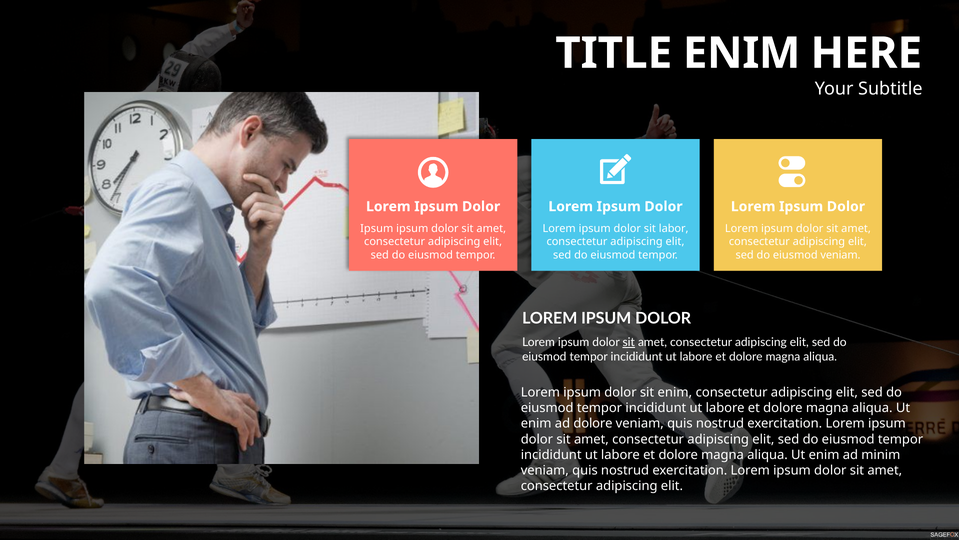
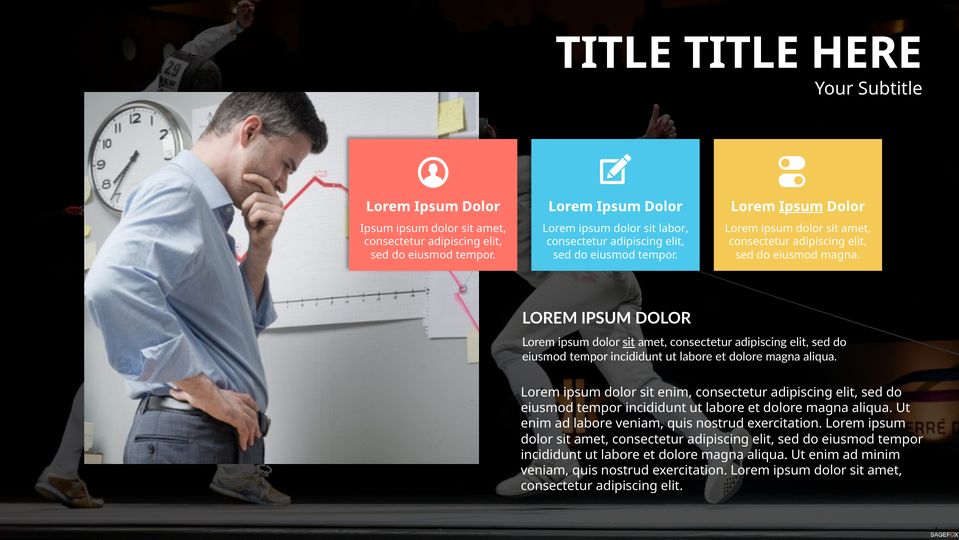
TITLE ENIM: ENIM -> TITLE (742, 53)
Ipsum underline: none -> present (801, 206)
eiusmod veniam: veniam -> magna (840, 255)
ad dolore: dolore -> labore (593, 423)
